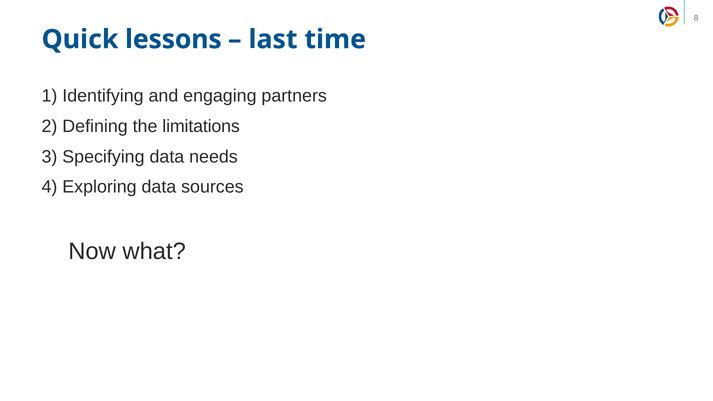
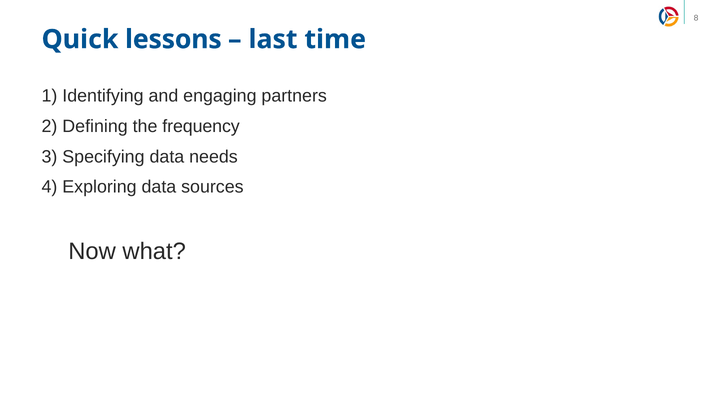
limitations: limitations -> frequency (201, 126)
